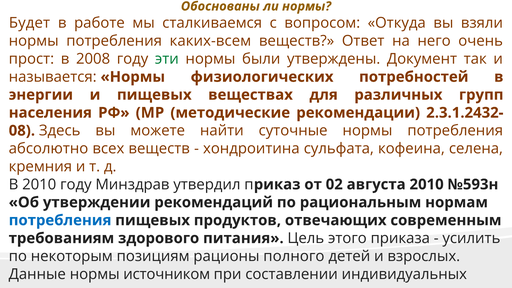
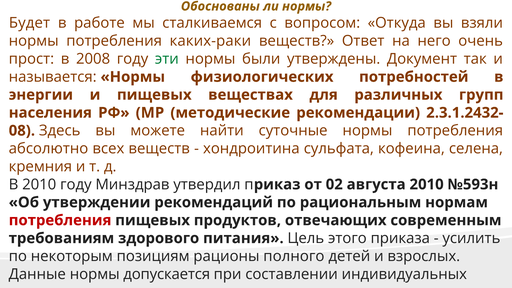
каких-всем: каких-всем -> каких-раки (210, 41)
потребления colour: blue -> red (60, 220)
источником: источником -> допускается (167, 274)
